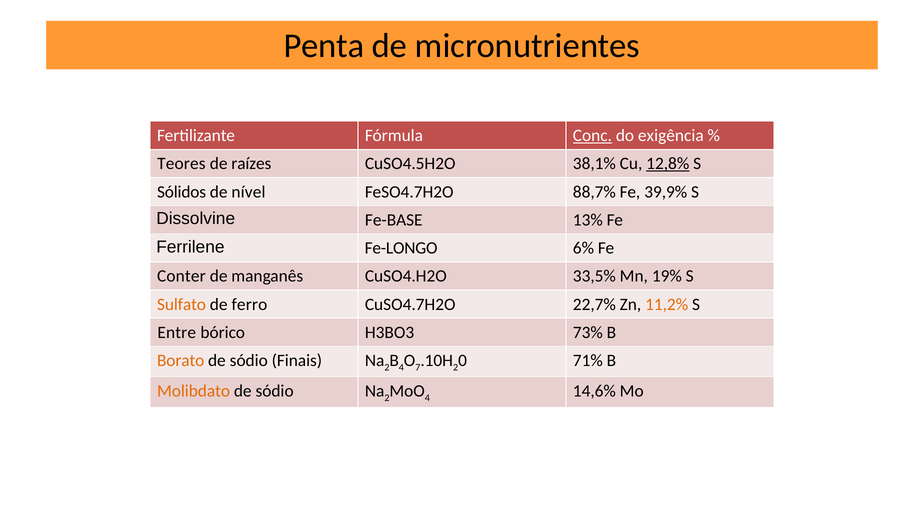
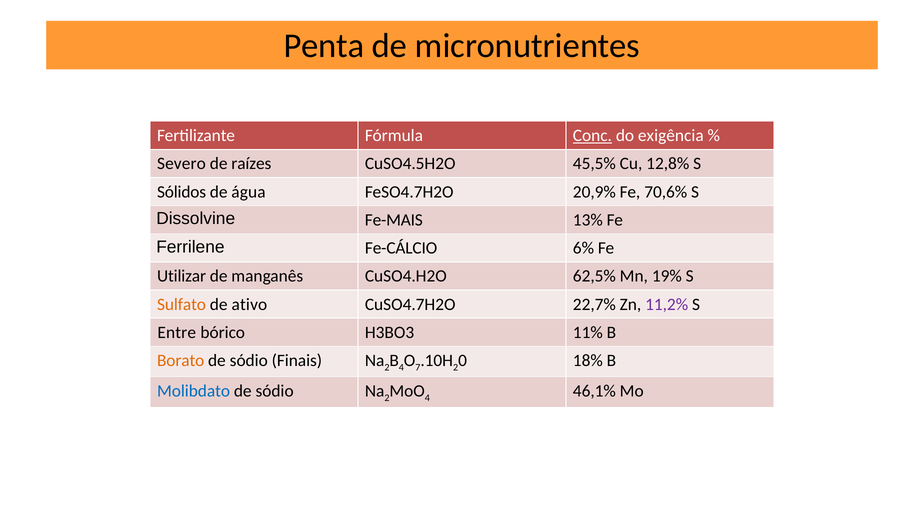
Teores: Teores -> Severo (181, 164)
38,1%: 38,1% -> 45,5% (594, 164)
12,8% underline: present -> none (668, 164)
nível: nível -> água (248, 192)
88,7%: 88,7% -> 20,9% (594, 192)
39,9%: 39,9% -> 70,6% (666, 192)
Fe-BASE: Fe-BASE -> Fe-MAIS (394, 220)
Fe-LONGO: Fe-LONGO -> Fe-CÁLCIO (401, 248)
Conter: Conter -> Utilizar (182, 276)
33,5%: 33,5% -> 62,5% (594, 276)
ferro: ferro -> ativo (249, 304)
11,2% colour: orange -> purple (667, 304)
73%: 73% -> 11% (588, 332)
71%: 71% -> 18% (588, 360)
Molibdato colour: orange -> blue (194, 391)
14,6%: 14,6% -> 46,1% (594, 391)
